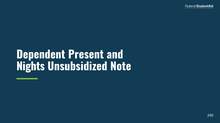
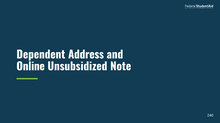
Present: Present -> Address (86, 55)
Nights: Nights -> Online (31, 67)
